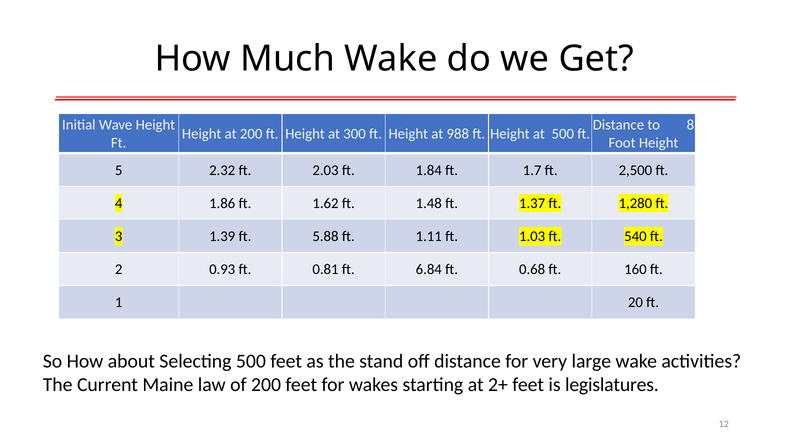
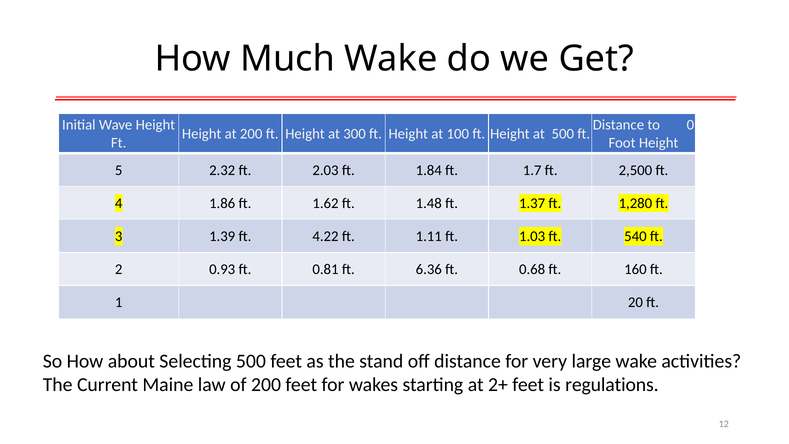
8: 8 -> 0 (690, 125)
988: 988 -> 100 (458, 134)
5.88: 5.88 -> 4.22 (325, 236)
6.84: 6.84 -> 6.36 (429, 269)
legislatures: legislatures -> regulations (612, 385)
